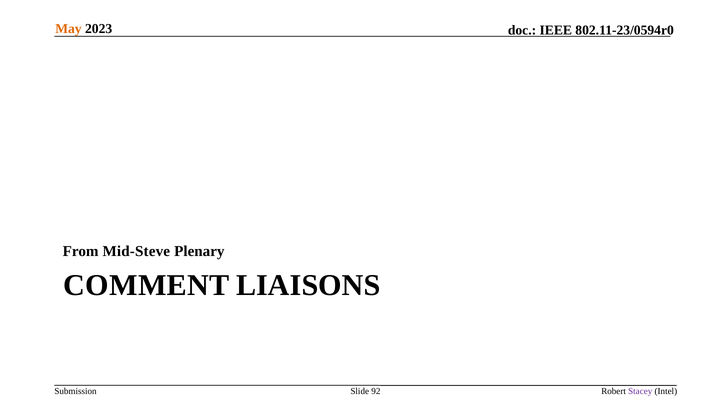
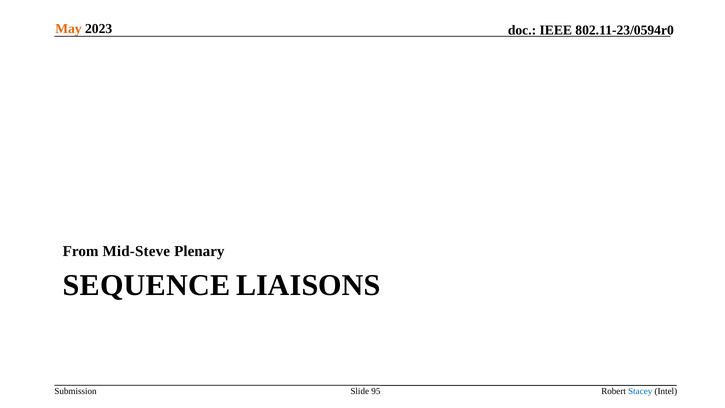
COMMENT: COMMENT -> SEQUENCE (146, 285)
92: 92 -> 95 (376, 391)
Stacey colour: purple -> blue (640, 391)
